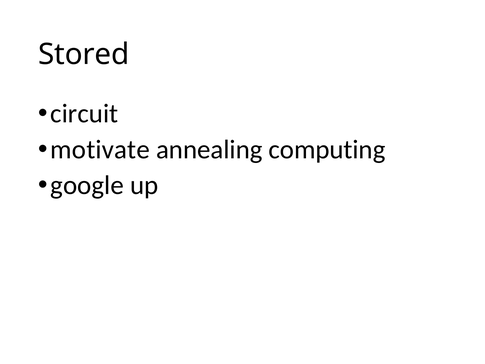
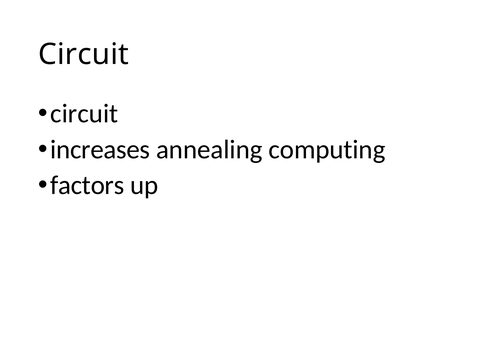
Stored: Stored -> Circuit (84, 54)
motivate: motivate -> increases (100, 149)
google: google -> factors (87, 185)
